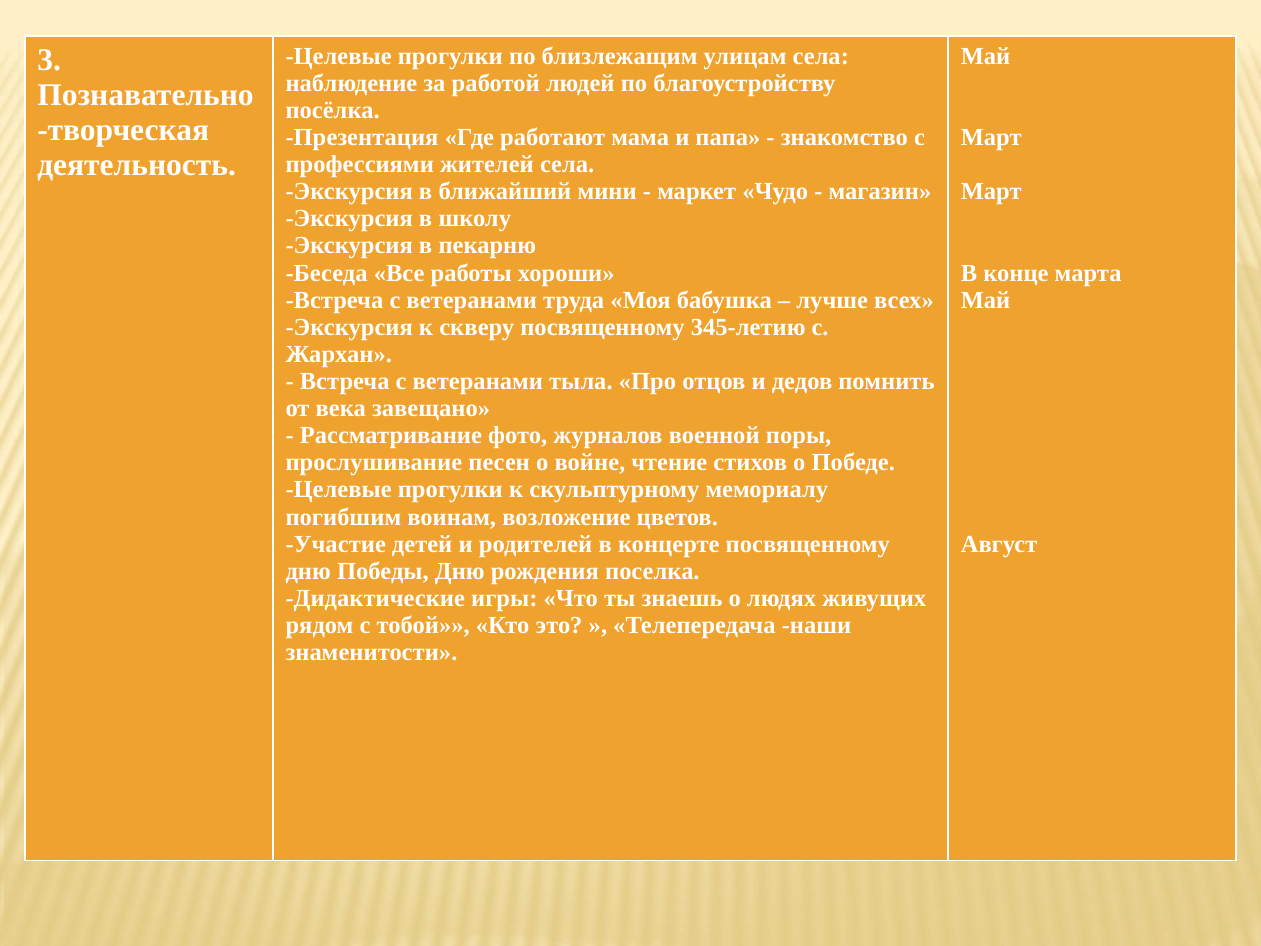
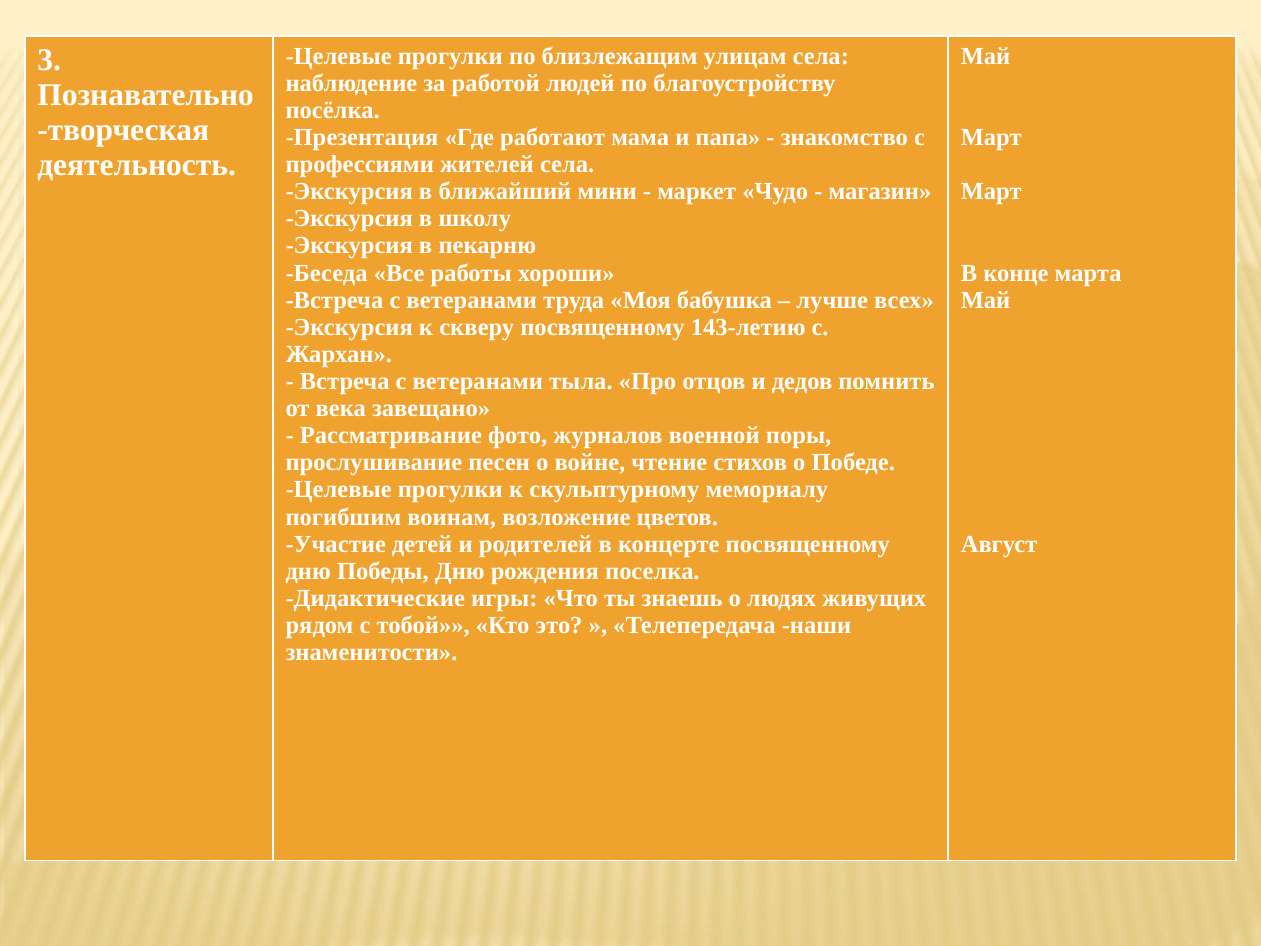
345-летию: 345-летию -> 143-летию (748, 327)
